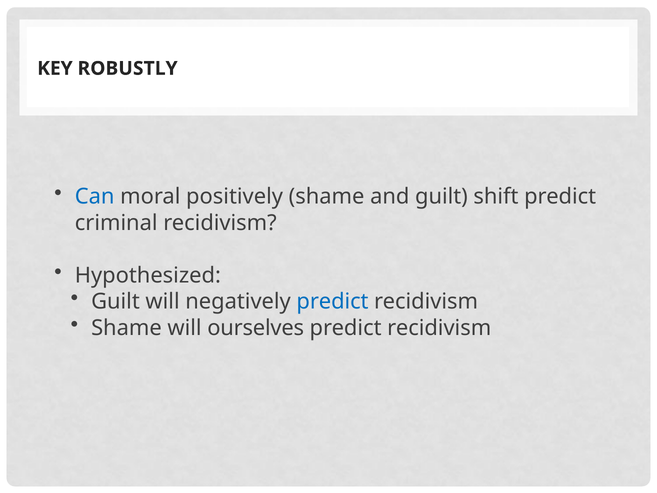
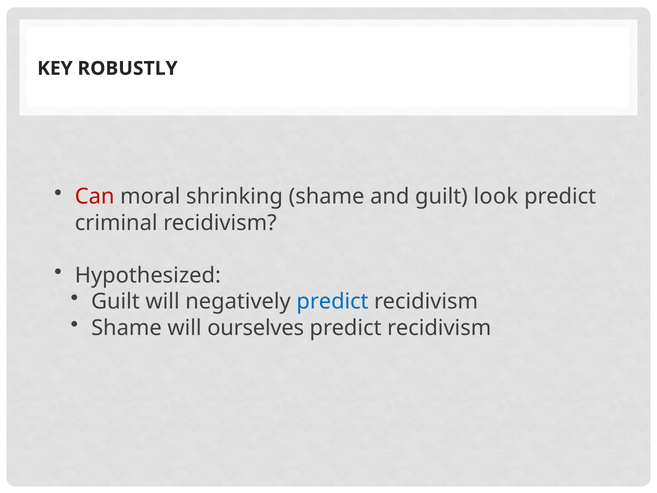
Can colour: blue -> red (95, 196)
positively: positively -> shrinking (235, 196)
shift: shift -> look (496, 196)
